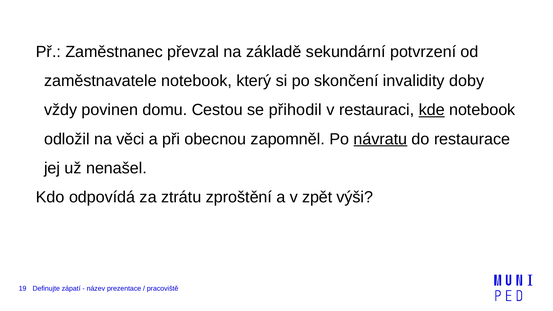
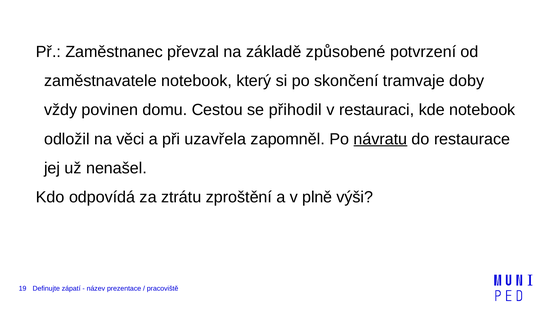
sekundární: sekundární -> způsobené (346, 52)
invalidity: invalidity -> tramvaje (414, 81)
kde underline: present -> none (432, 110)
obecnou: obecnou -> uzavřela (215, 139)
zpět: zpět -> plně (317, 197)
